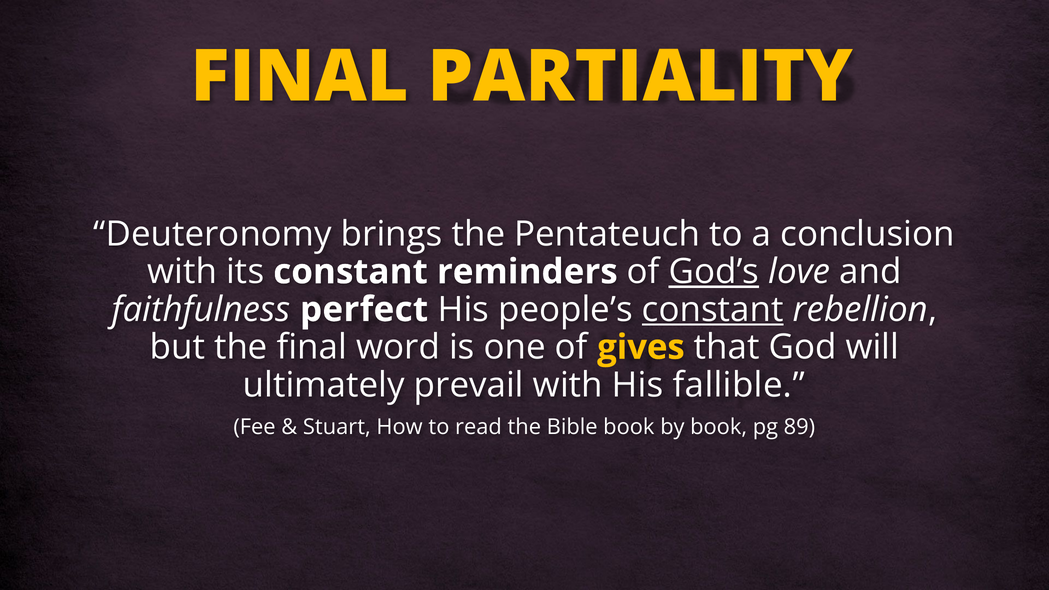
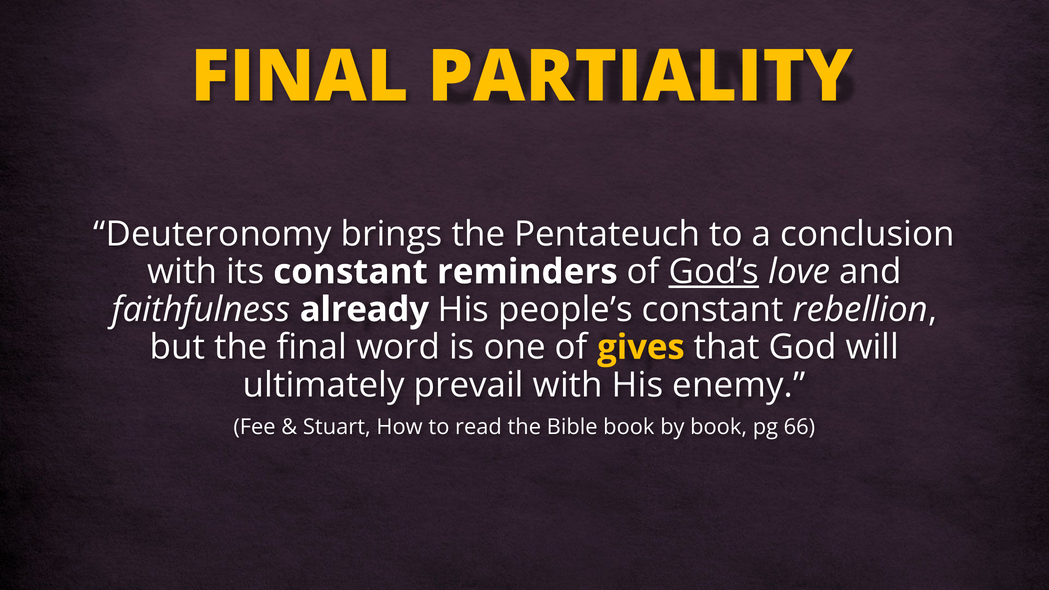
perfect: perfect -> already (364, 310)
constant underline: present -> none (713, 310)
fallible: fallible -> enemy (739, 385)
89: 89 -> 66 (799, 427)
